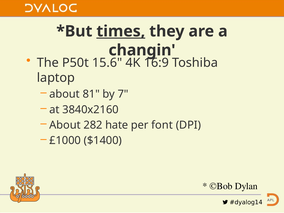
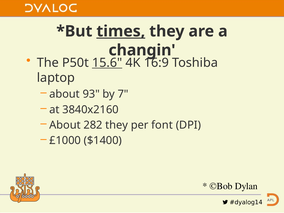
15.6 underline: none -> present (107, 63)
81: 81 -> 93 (91, 94)
282 hate: hate -> they (117, 125)
